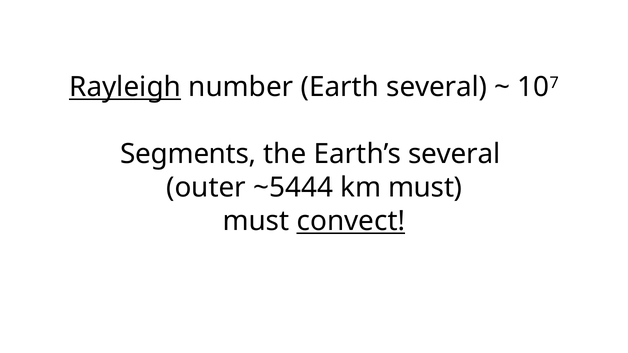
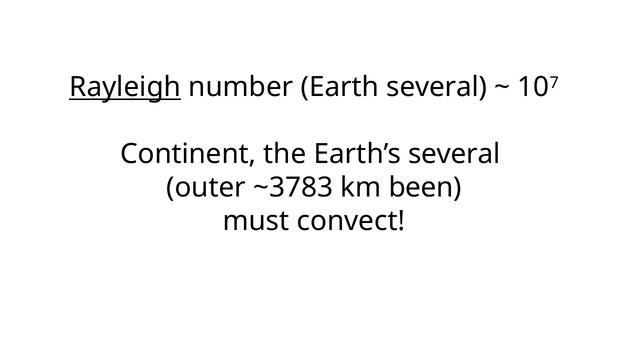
Segments: Segments -> Continent (188, 154)
~5444: ~5444 -> ~3783 (293, 188)
km must: must -> been (425, 188)
convect underline: present -> none (351, 221)
